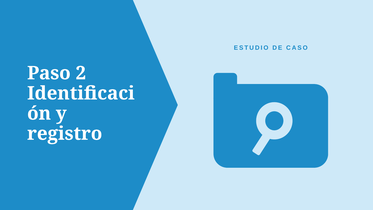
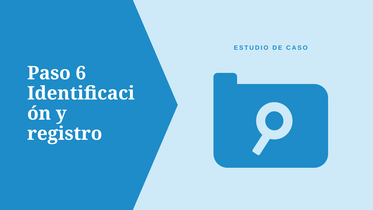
2: 2 -> 6 (81, 73)
